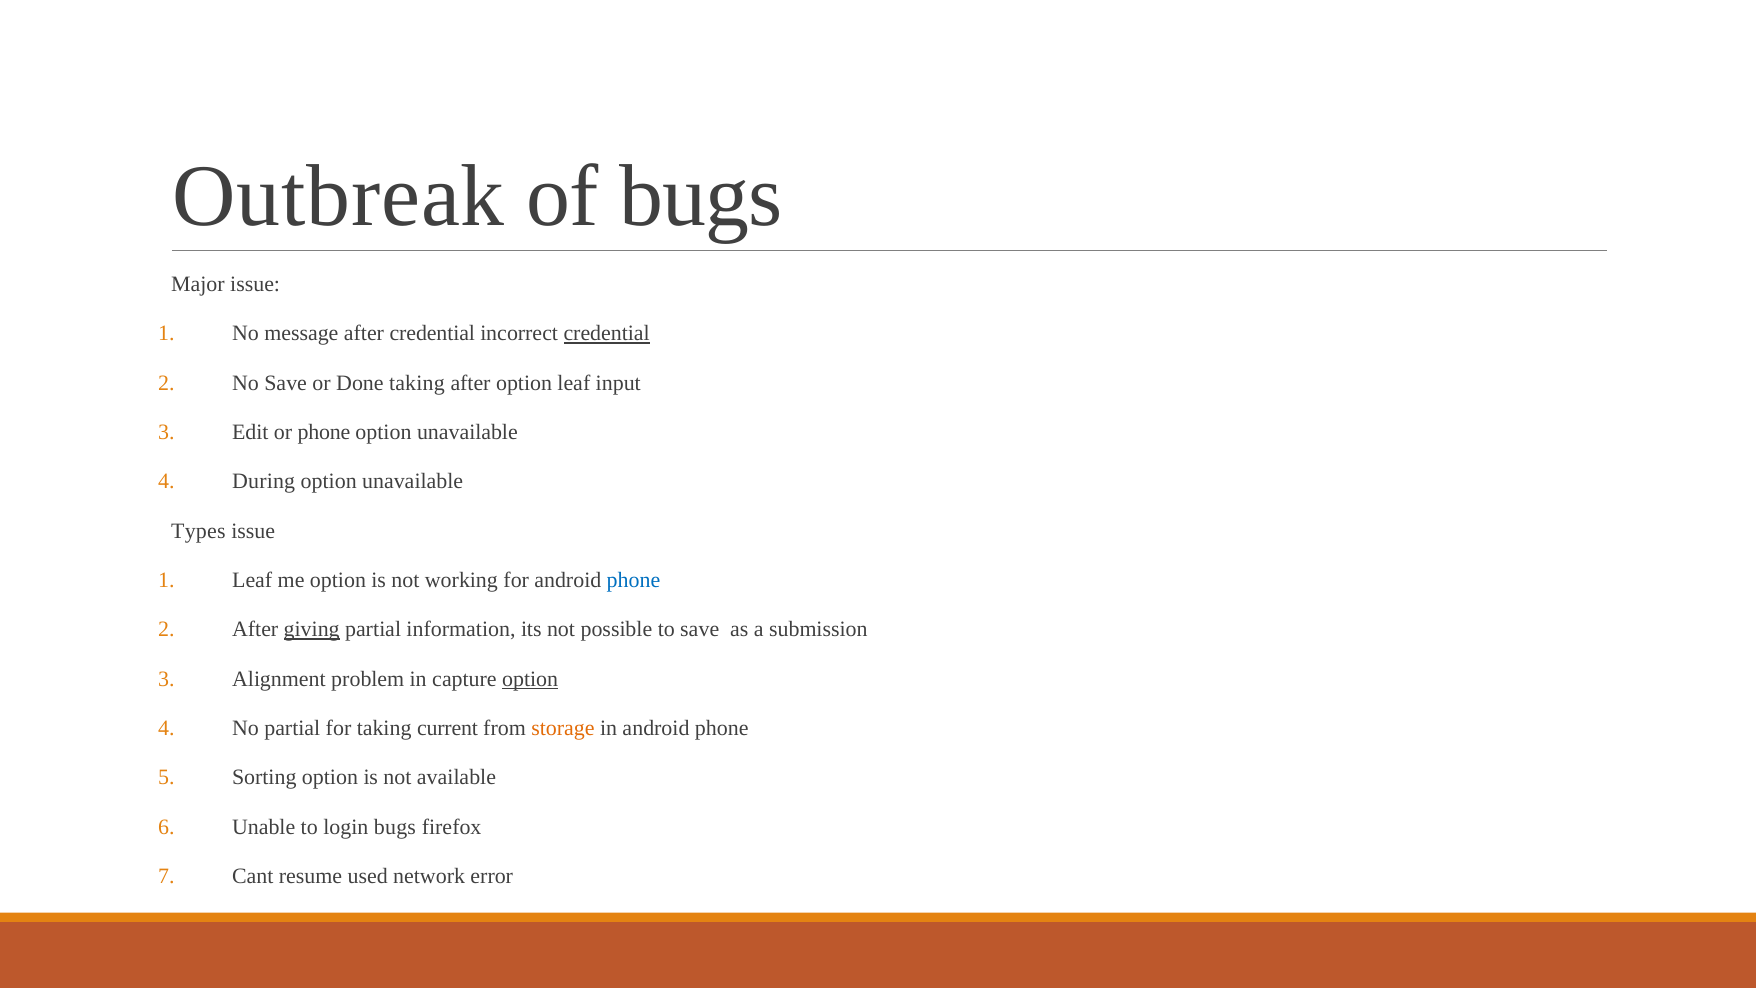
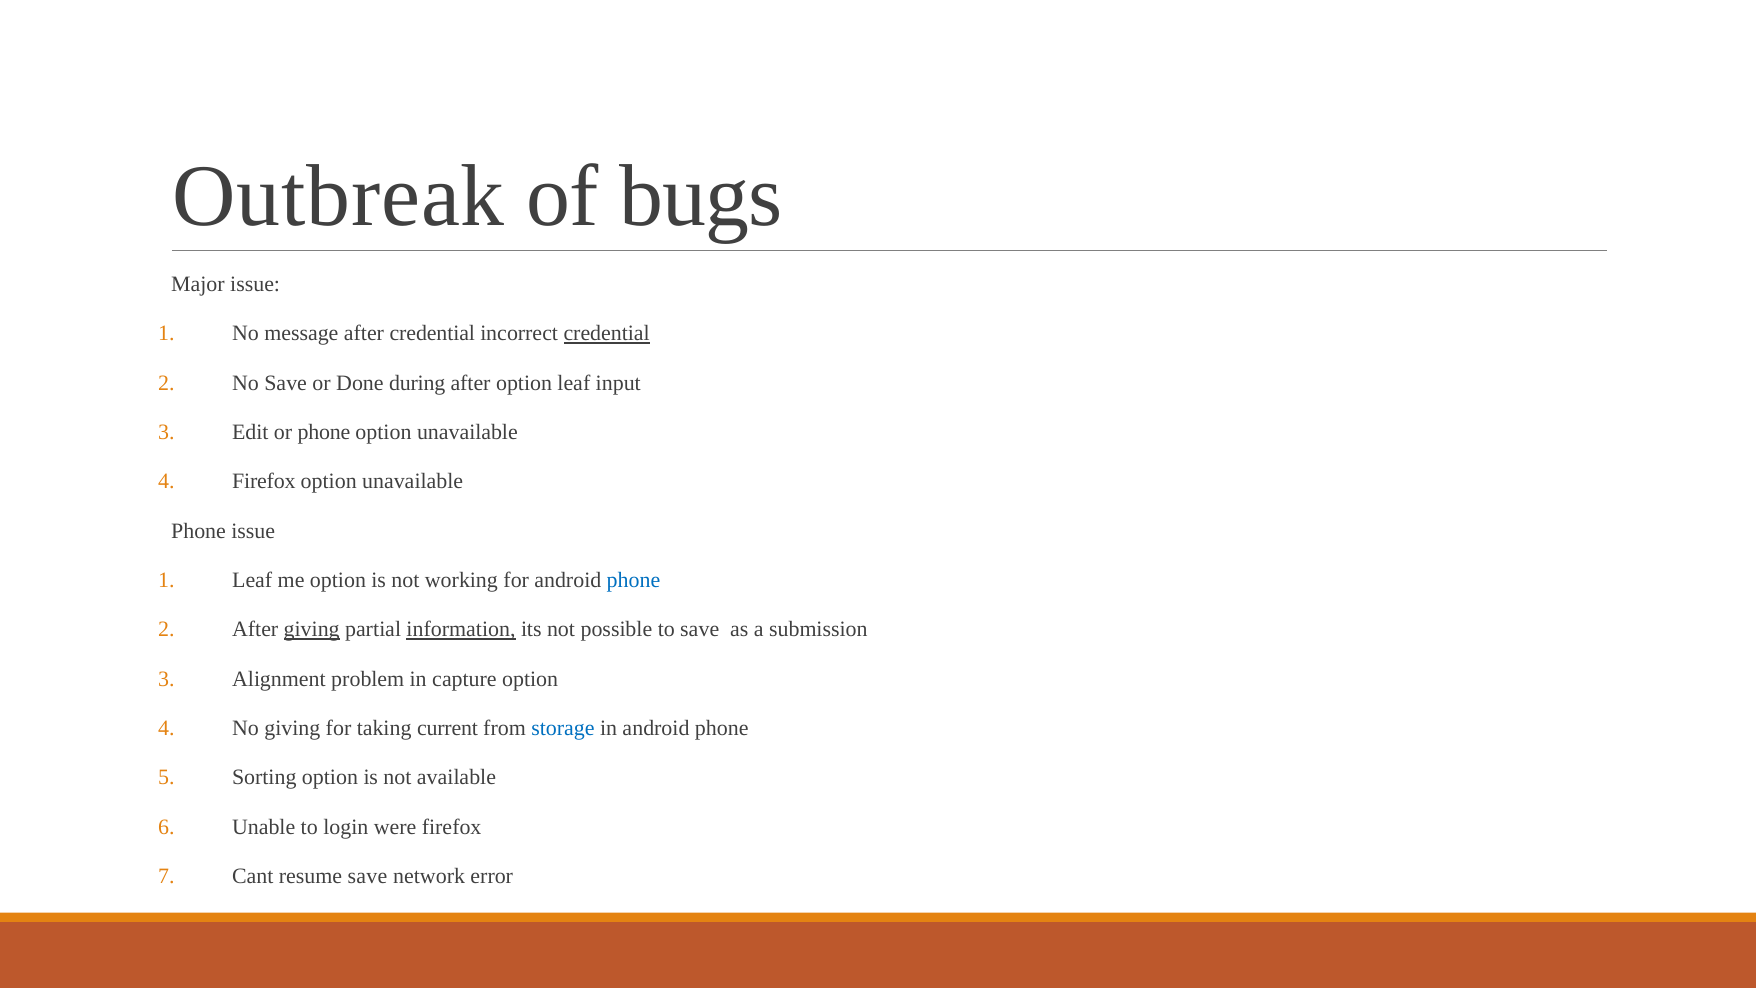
Done taking: taking -> during (417, 383)
During: During -> Firefox (264, 481)
Types: Types -> Phone (199, 531)
information underline: none -> present (461, 629)
option underline: present -> none (530, 679)
No partial: partial -> giving (292, 728)
storage colour: orange -> blue (563, 728)
login bugs: bugs -> were (395, 827)
resume used: used -> save (368, 876)
